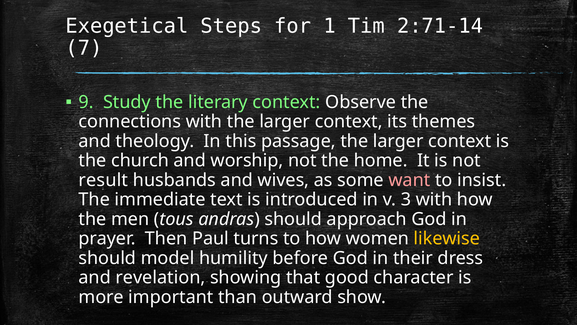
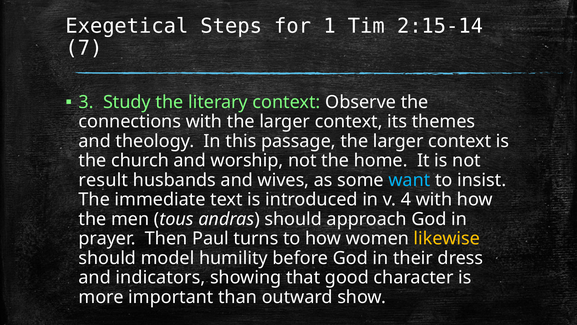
2:71-14: 2:71-14 -> 2:15-14 (440, 26)
9: 9 -> 3 (86, 102)
want colour: pink -> light blue (409, 180)
3: 3 -> 4 (406, 199)
revelation: revelation -> indicators (160, 277)
